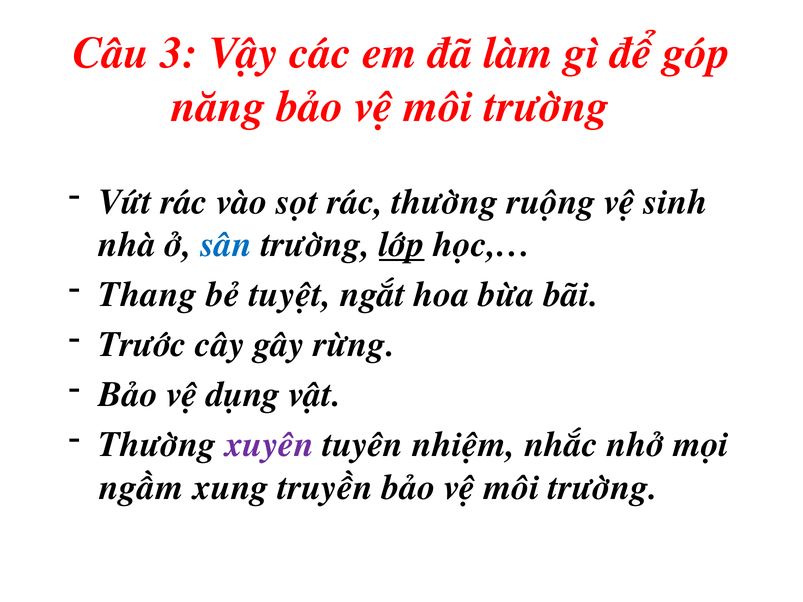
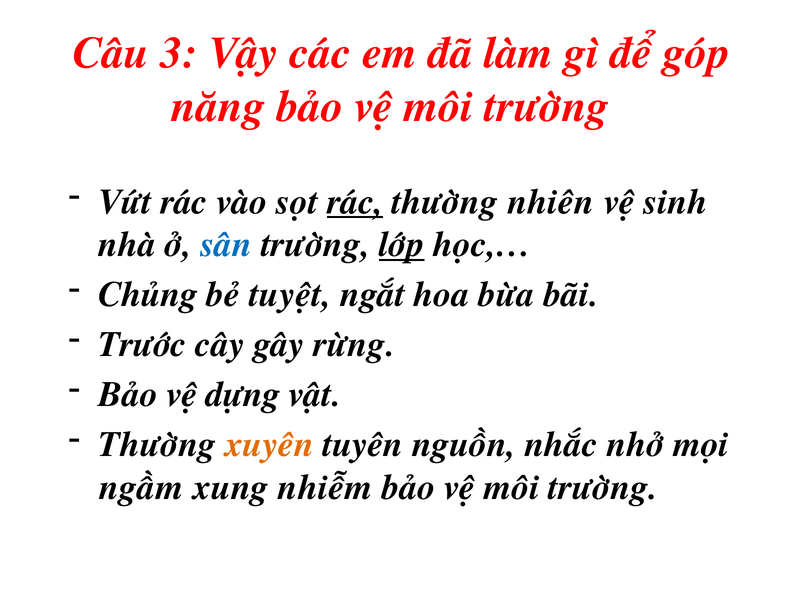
rác underline: none -> present (355, 202)
ruộng: ruộng -> nhiên (551, 202)
Thang: Thang -> Chủng (148, 295)
dụng: dụng -> dựng (243, 395)
xuyên colour: purple -> orange (270, 445)
nhiệm: nhiệm -> nguồn (464, 445)
truyền: truyền -> nhiễm (325, 488)
